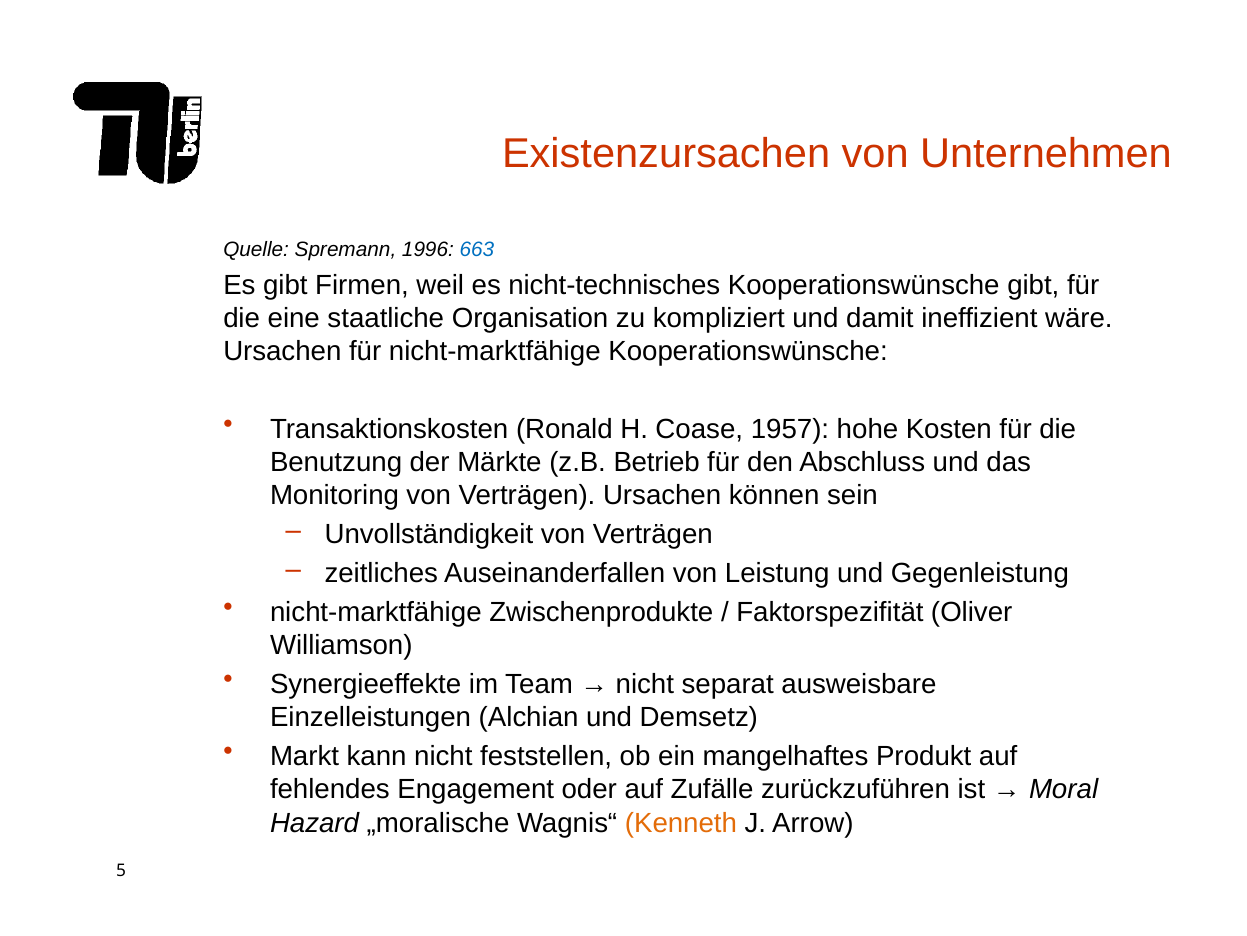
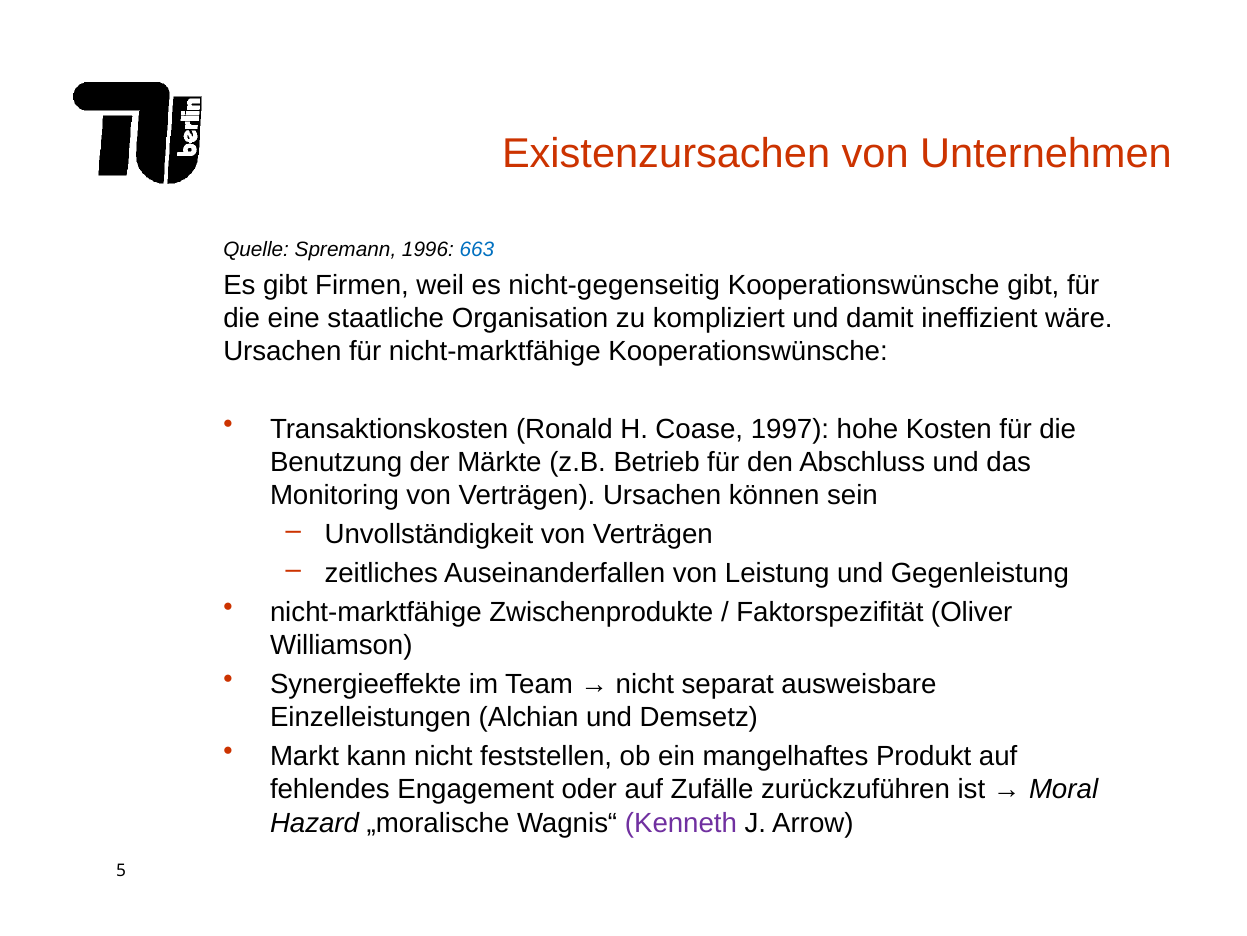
nicht-technisches: nicht-technisches -> nicht-gegenseitig (614, 285)
1957: 1957 -> 1997 (790, 429)
Kenneth colour: orange -> purple (681, 822)
